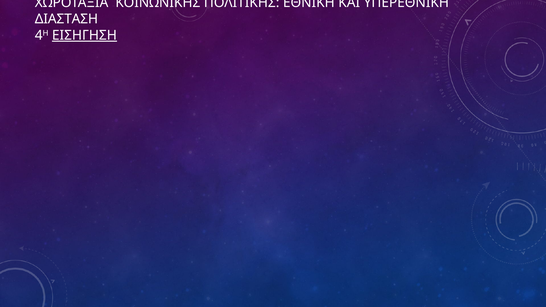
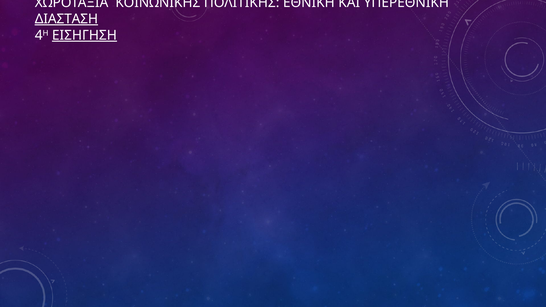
ΔΙΑΣΤΑΣΗ underline: none -> present (66, 19)
